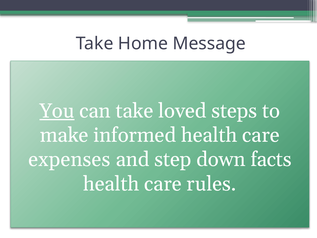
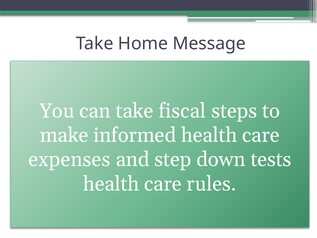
You underline: present -> none (57, 111)
loved: loved -> fiscal (182, 111)
facts: facts -> tests (271, 159)
